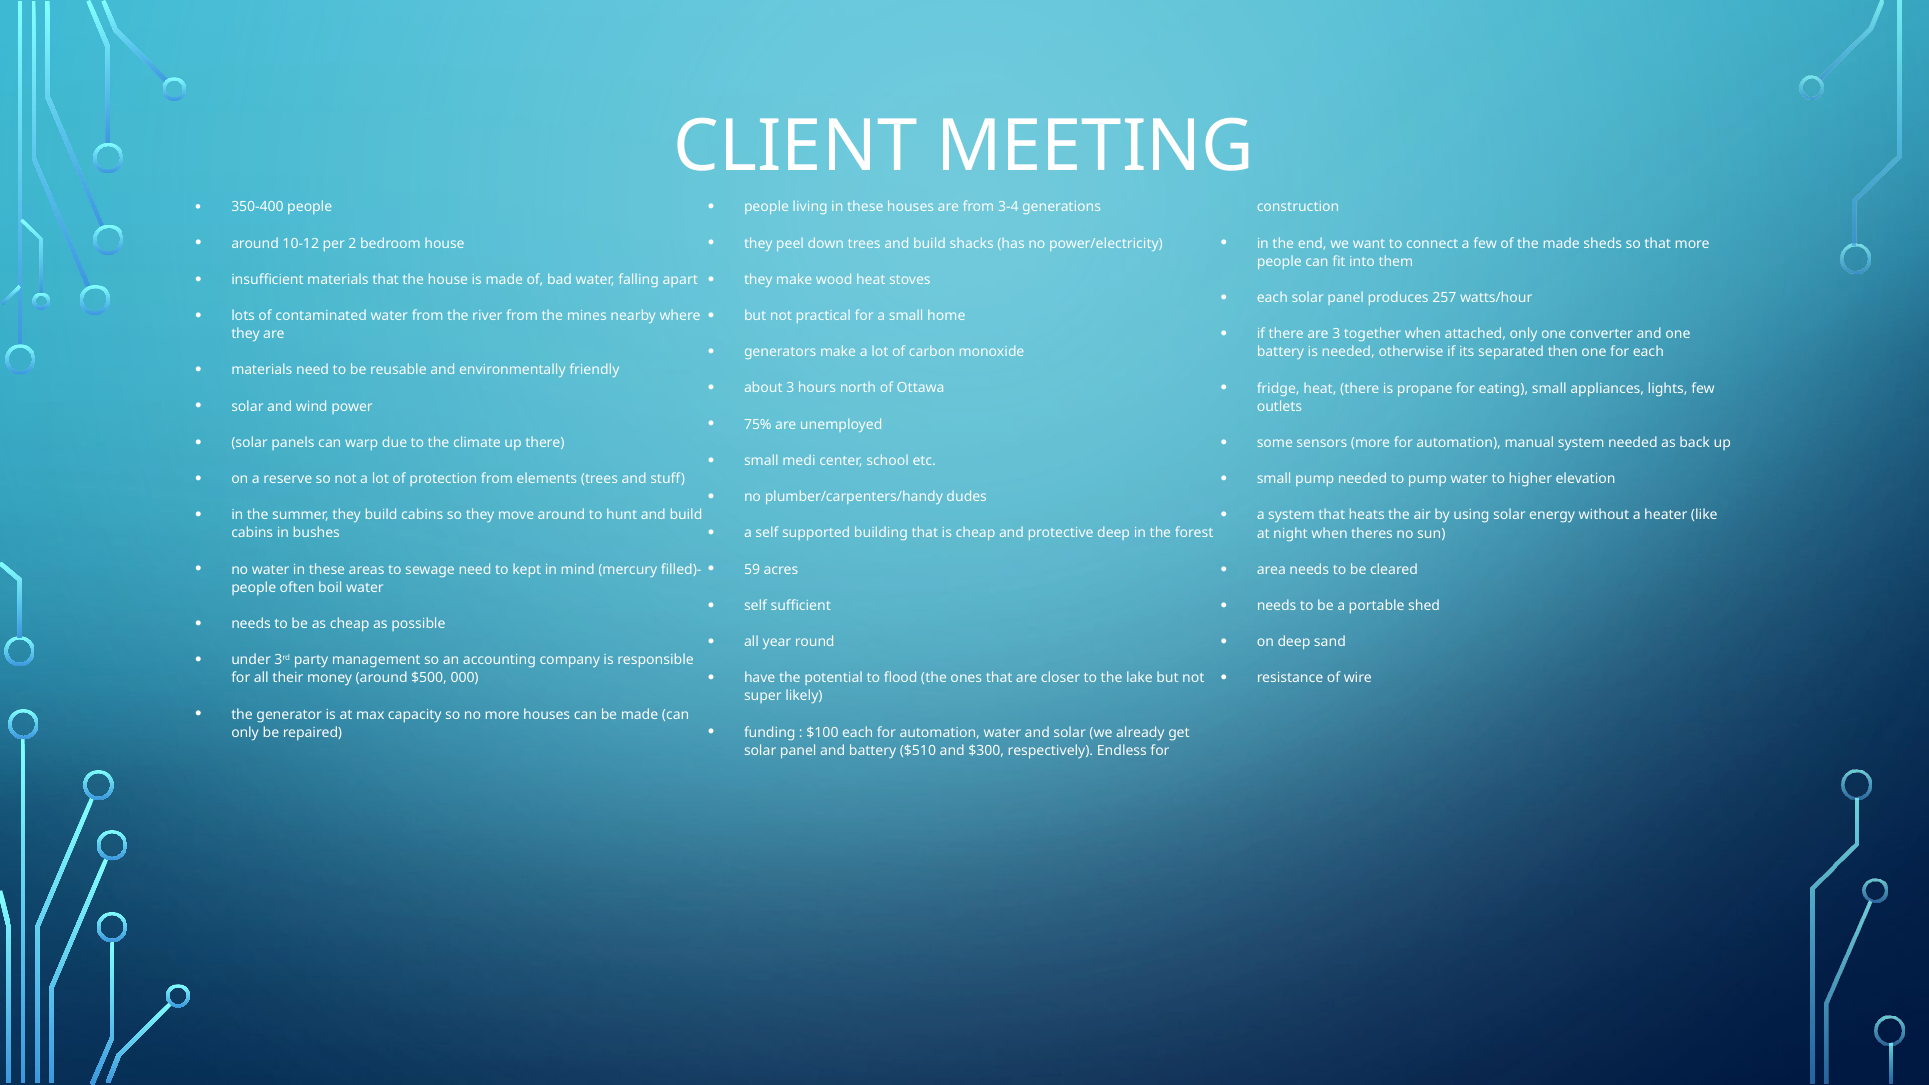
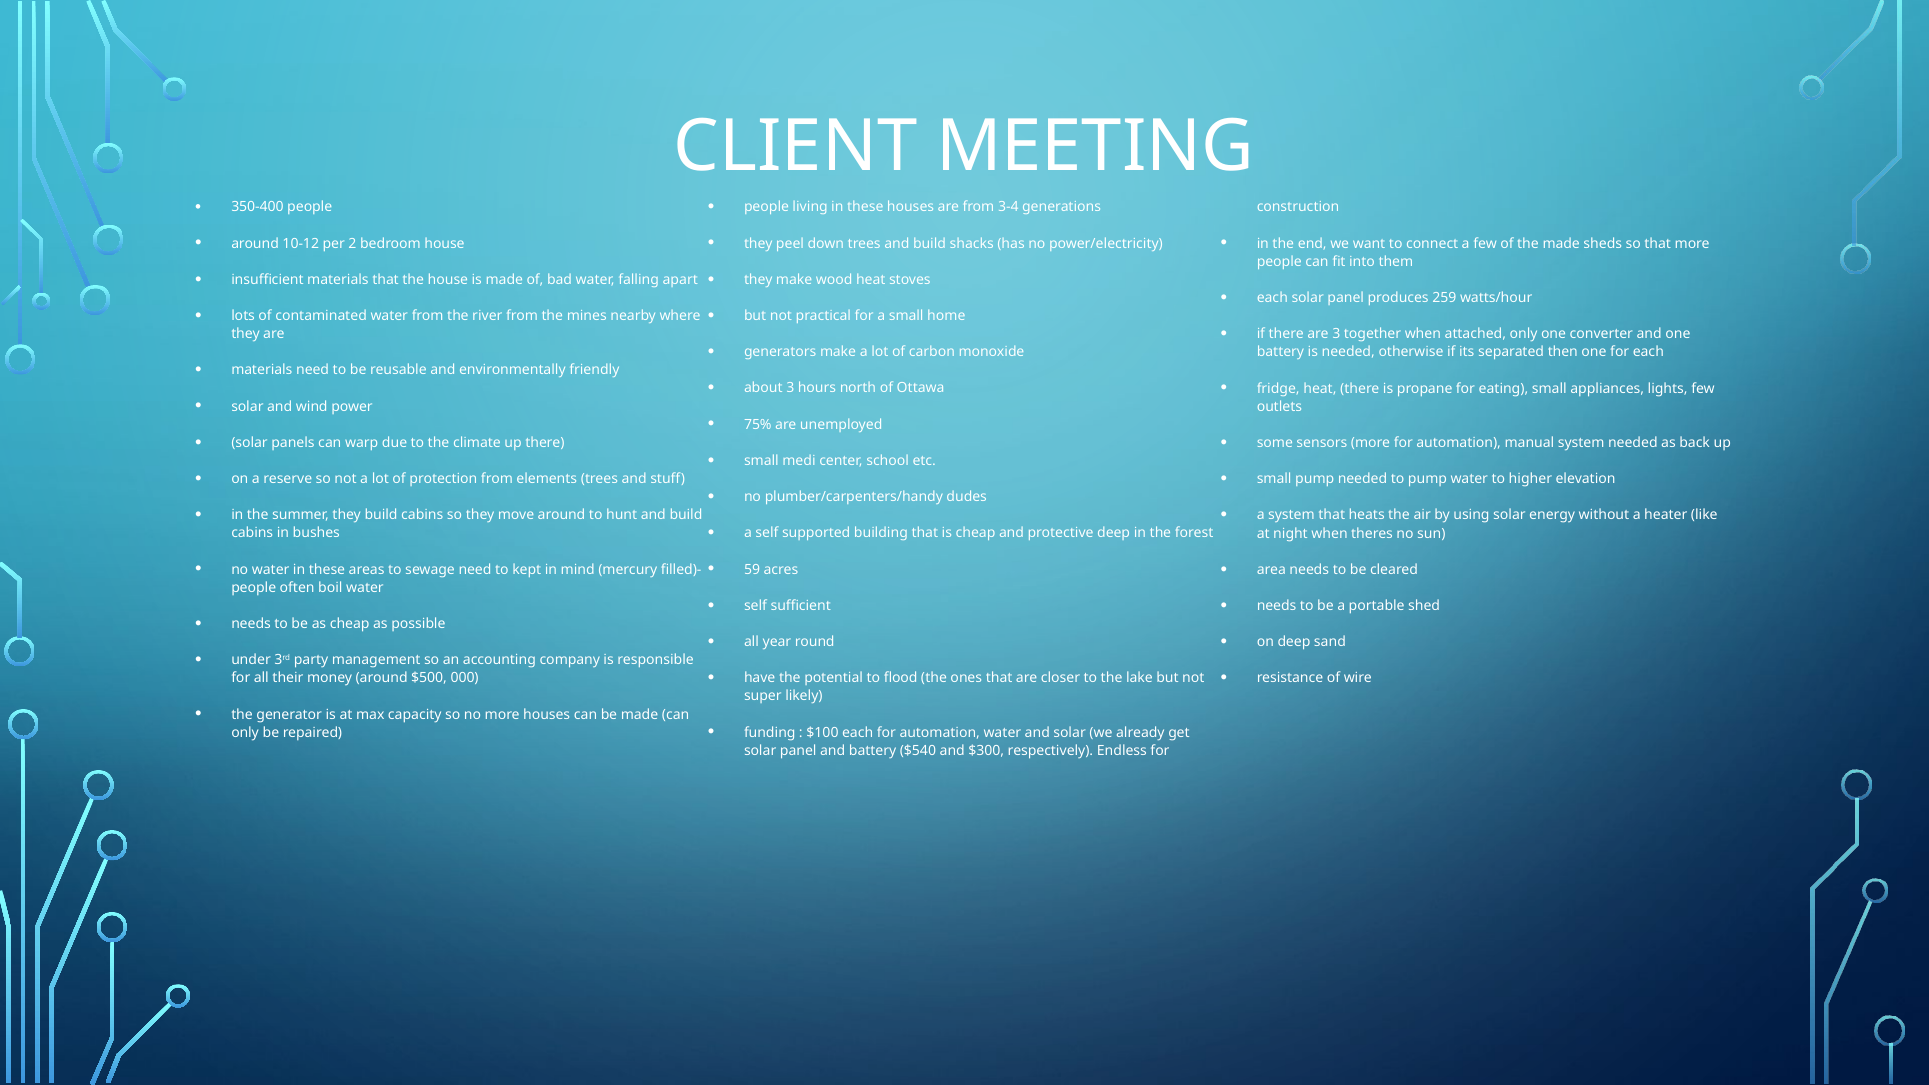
257: 257 -> 259 (1444, 298)
$510: $510 -> $540 (918, 751)
